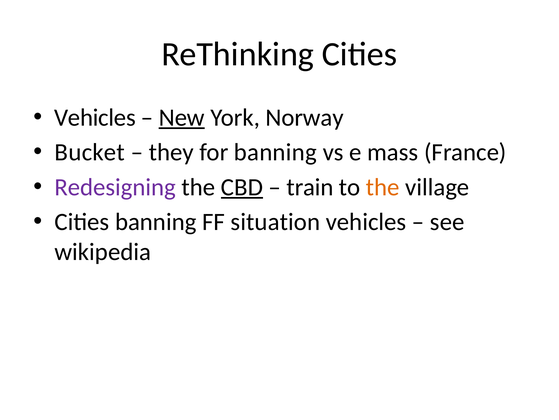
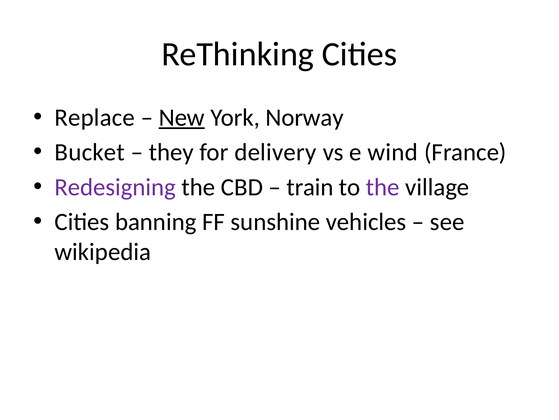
Vehicles: Vehicles -> Replace (95, 117)
for banning: banning -> delivery (275, 152)
mass: mass -> wind (393, 152)
CBD underline: present -> none (242, 187)
the colour: orange -> purple (383, 187)
situation: situation -> sunshine (275, 222)
